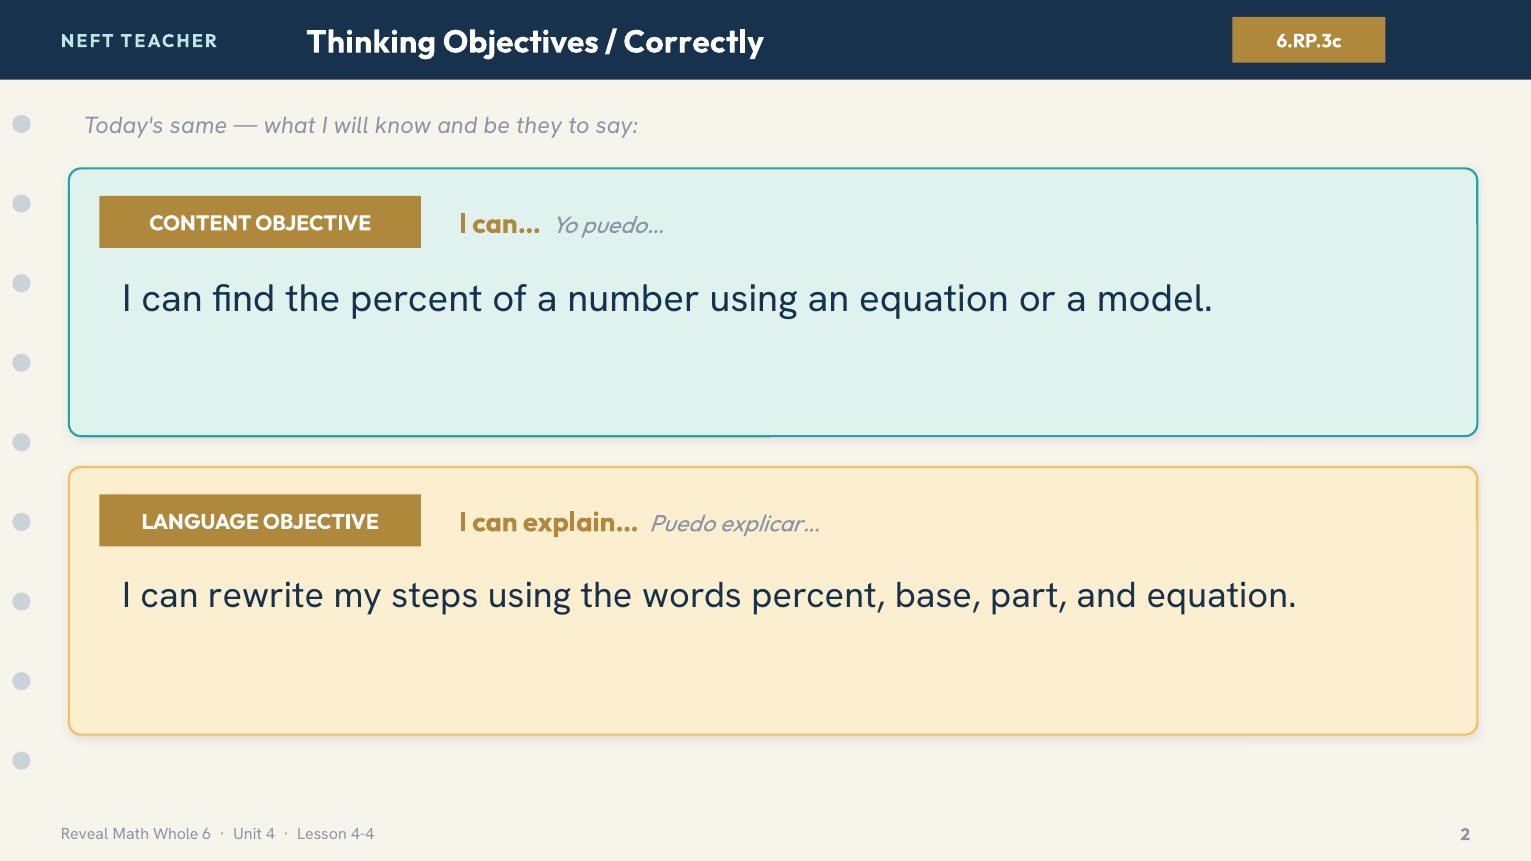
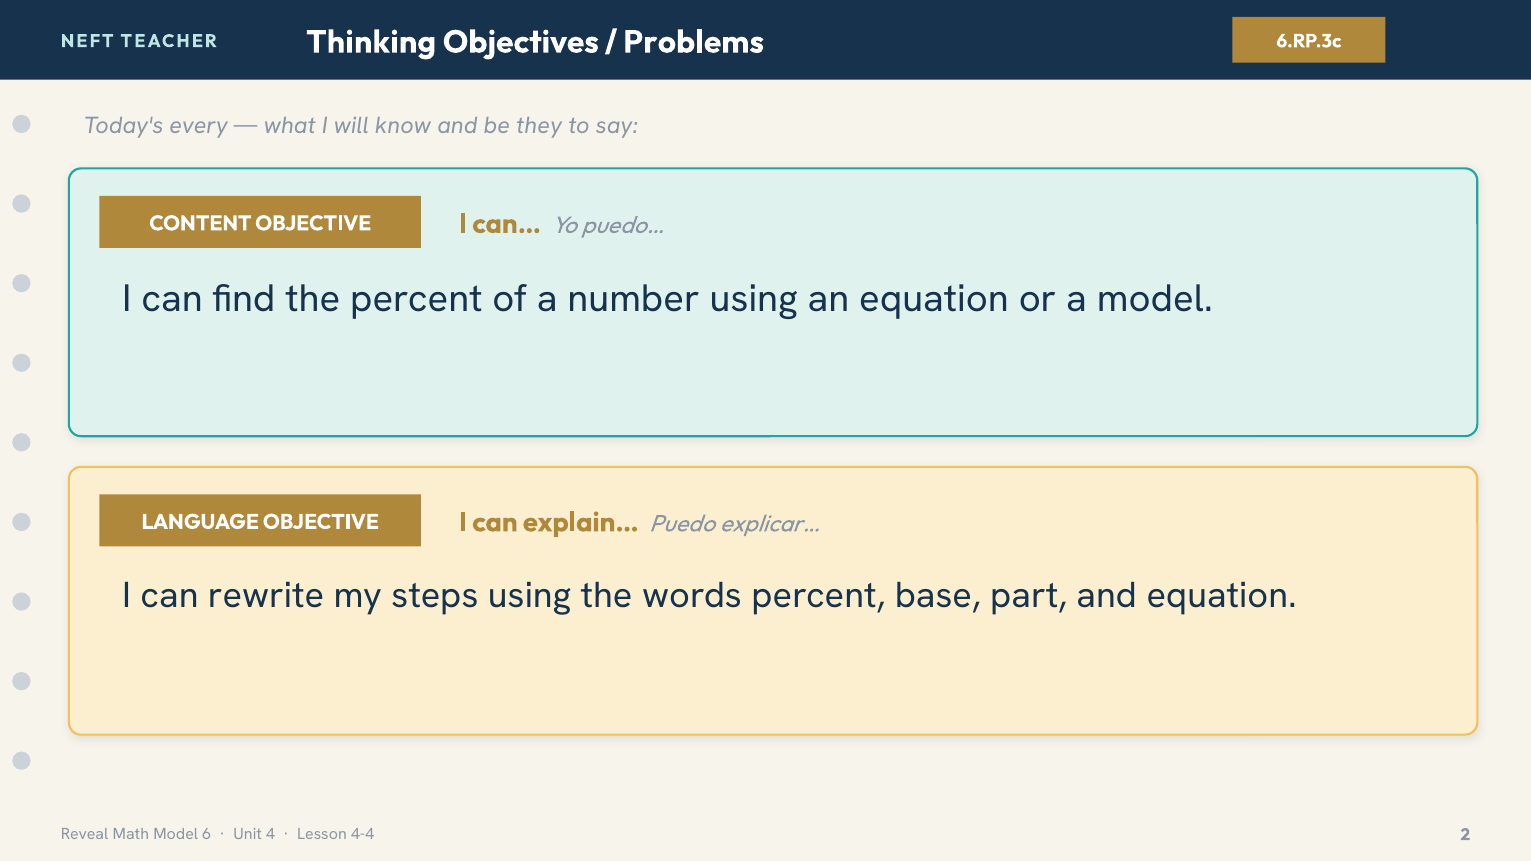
Correctly: Correctly -> Problems (694, 42)
same: same -> every (199, 126)
Math Whole: Whole -> Model (176, 835)
